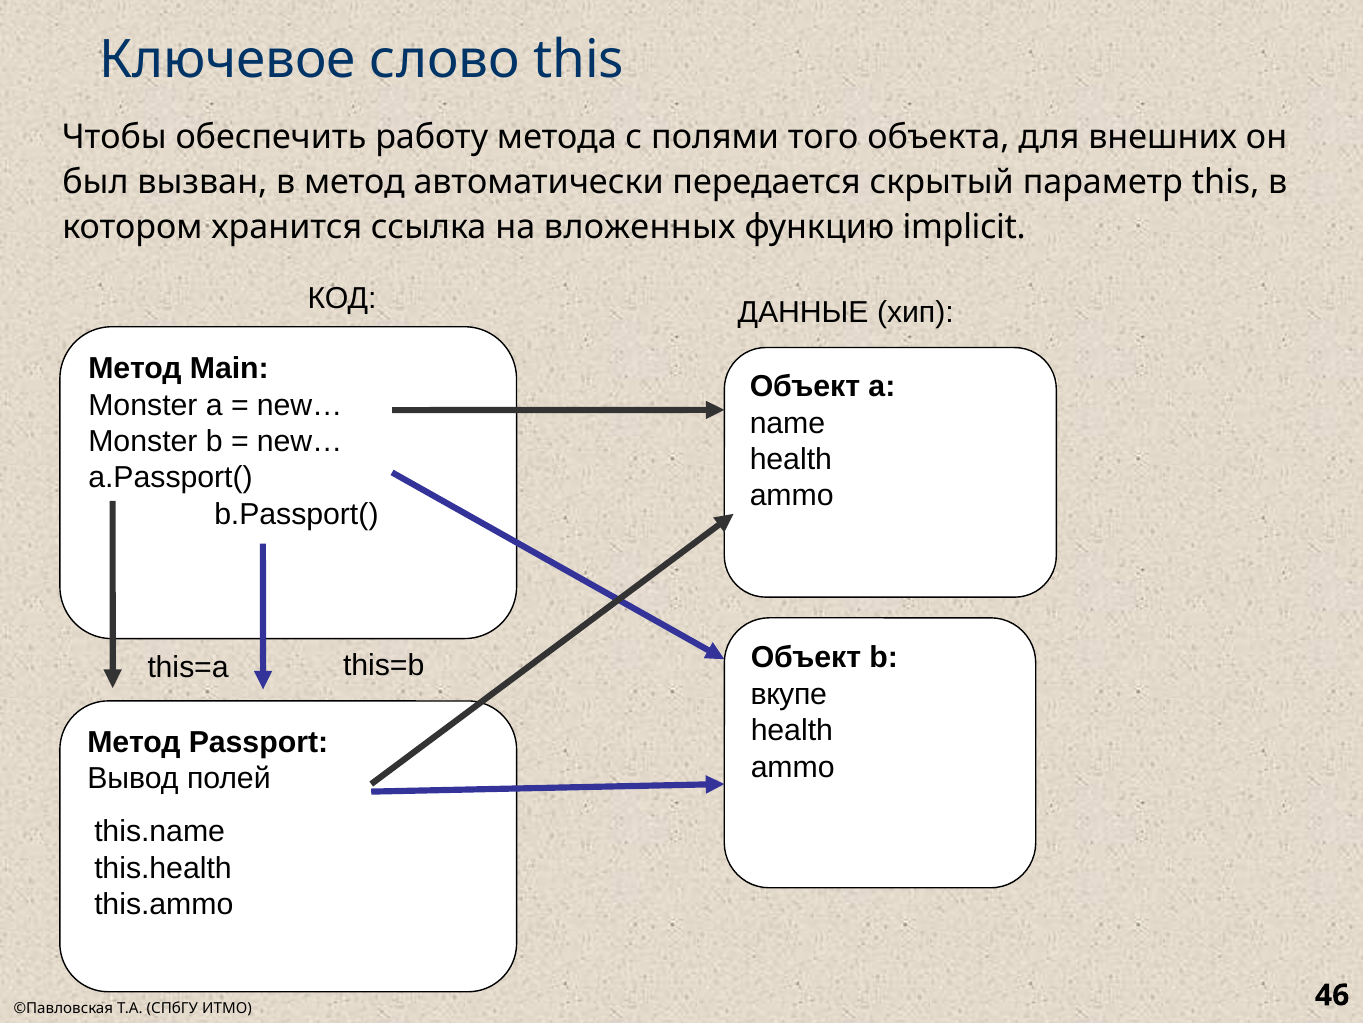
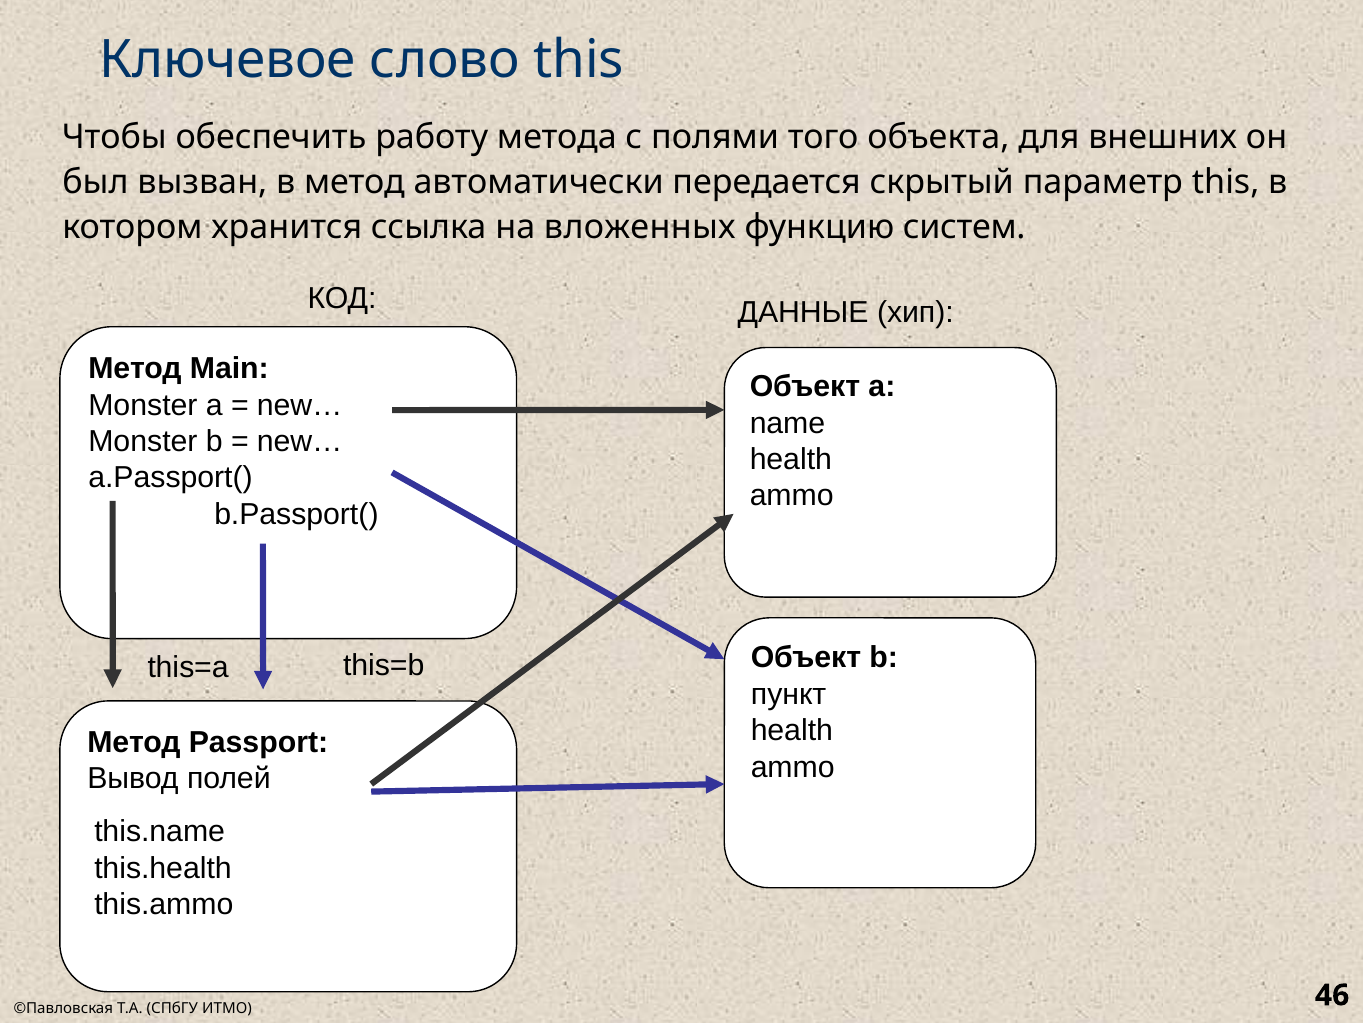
implicit: implicit -> систем (964, 227)
вкупе: вкупе -> пункт (789, 694)
